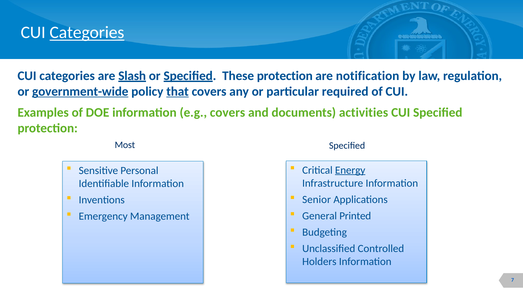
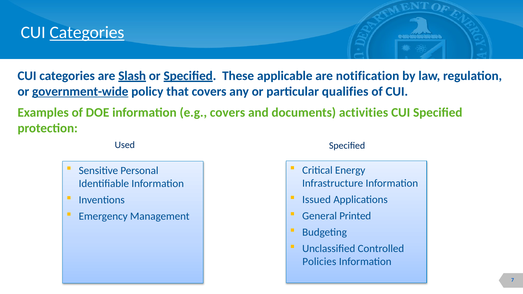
These protection: protection -> applicable (285, 76)
that underline: present -> none (178, 91)
required: required -> qualifies (345, 91)
Most: Most -> Used (125, 145)
Energy underline: present -> none (350, 170)
Senior: Senior -> Issued (317, 200)
Holders: Holders -> Policies (319, 262)
